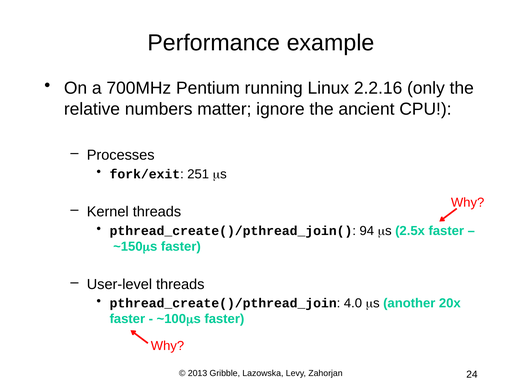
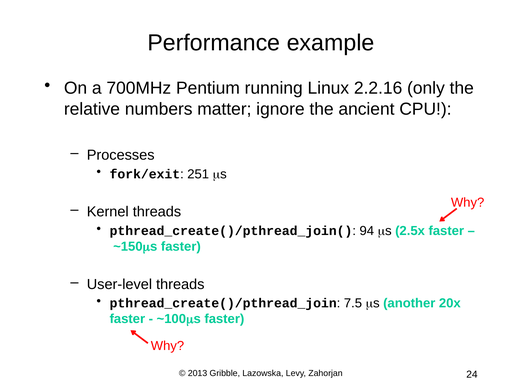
4.0: 4.0 -> 7.5 (353, 304)
